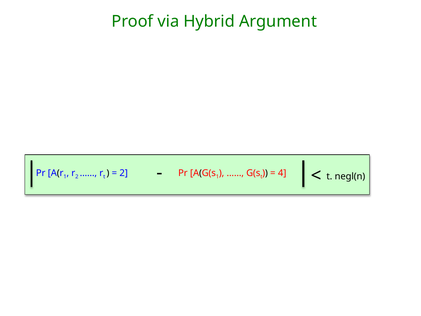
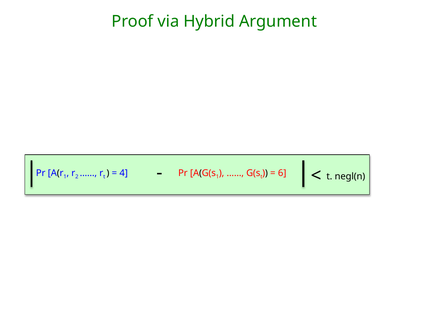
2: 2 -> 4 (124, 173)
4: 4 -> 6 (282, 173)
